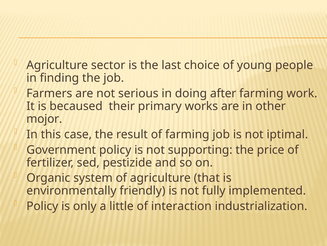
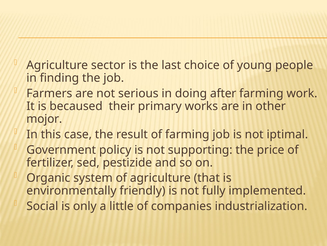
Policy: Policy -> Social (42, 206)
interaction: interaction -> companies (181, 206)
